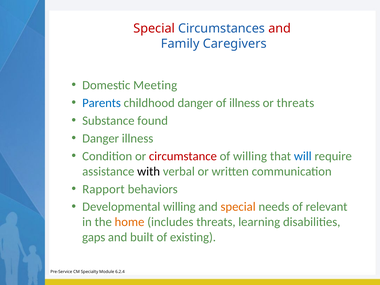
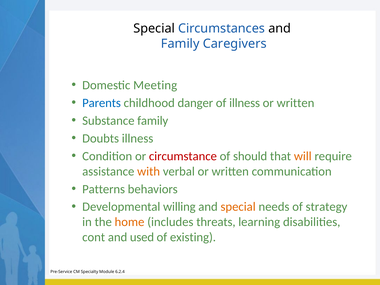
Special colour: red -> black (154, 28)
and colour: red -> black (280, 28)
threats: threats -> written (296, 103)
Substance found: found -> family (153, 121)
Danger: Danger -> Doubts (101, 138)
of willing: willing -> should (250, 156)
will colour: blue -> orange (303, 156)
with colour: black -> orange (149, 171)
Rapport: Rapport -> Patterns (104, 189)
relevant: relevant -> strategy (327, 207)
gaps: gaps -> cont (94, 237)
built: built -> used (142, 237)
